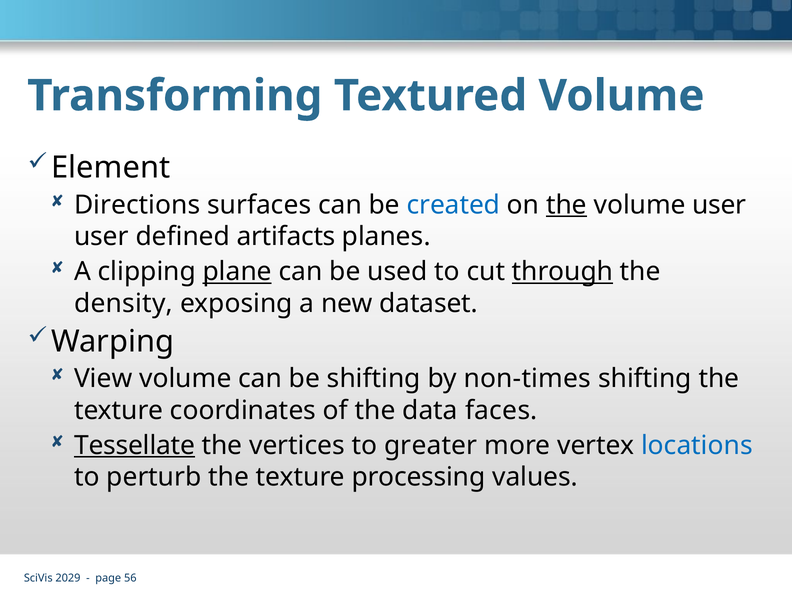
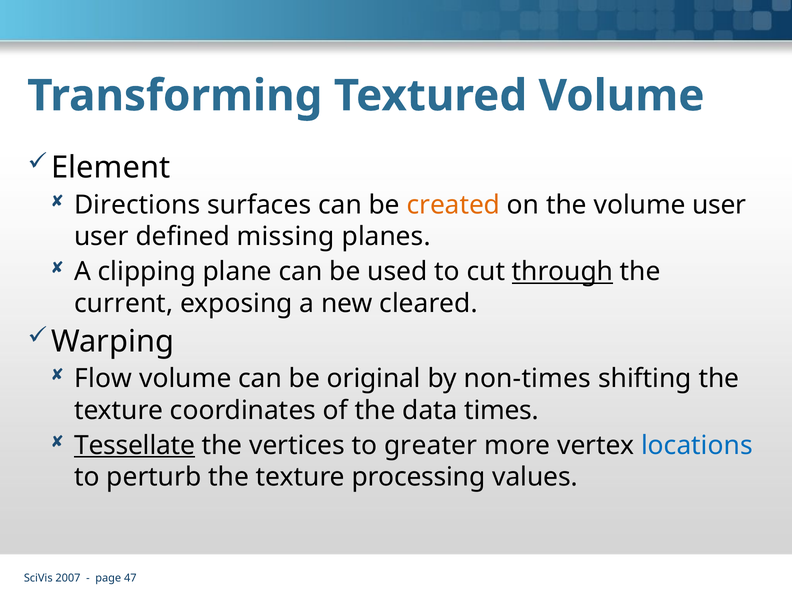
created colour: blue -> orange (453, 205)
the underline: present -> none (566, 205)
artifacts: artifacts -> missing (286, 237)
plane underline: present -> none (237, 272)
density: density -> current (124, 303)
dataset: dataset -> cleared (429, 303)
View: View -> Flow (103, 379)
be shifting: shifting -> original (374, 379)
faces: faces -> times (502, 410)
2029: 2029 -> 2007 (68, 578)
56: 56 -> 47 (130, 578)
